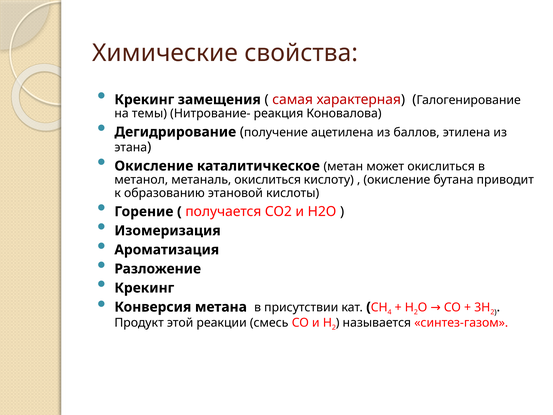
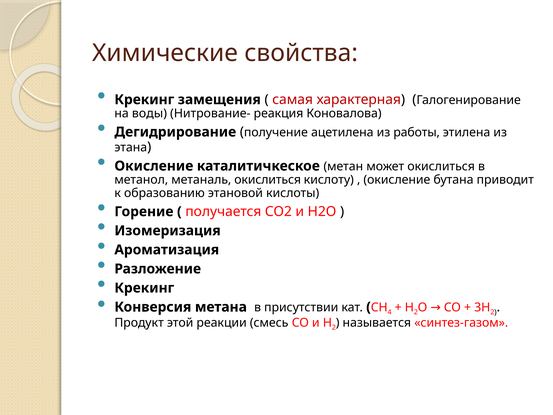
темы: темы -> воды (149, 113)
баллов: баллов -> работы (417, 132)
